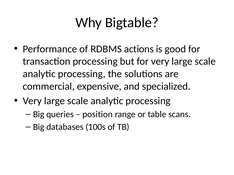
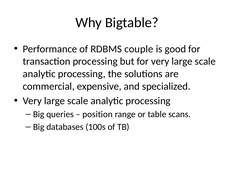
actions: actions -> couple (139, 49)
